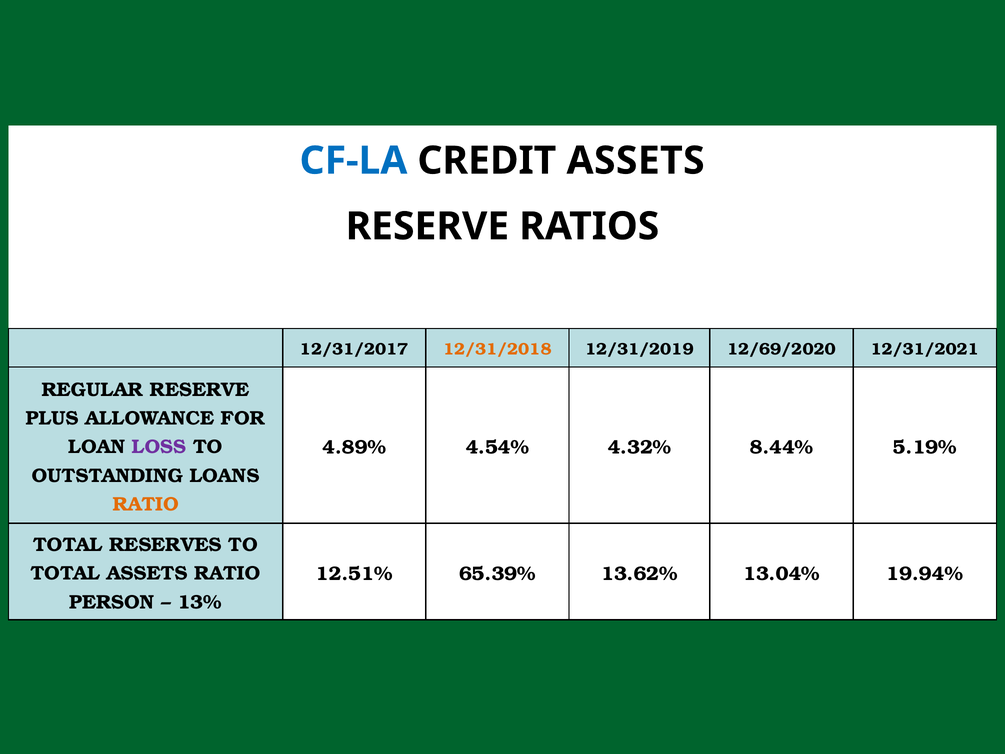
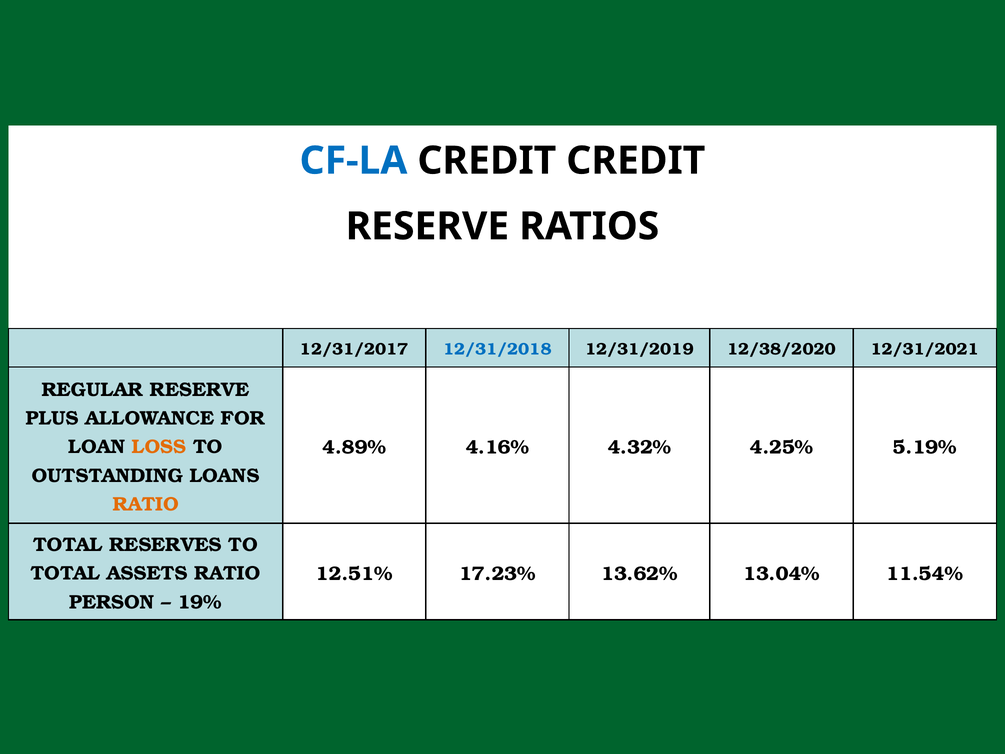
CREDIT ASSETS: ASSETS -> CREDIT (636, 161)
12/31/2018 colour: orange -> blue (497, 349)
12/69/2020: 12/69/2020 -> 12/38/2020 (781, 349)
LOSS colour: purple -> orange (159, 447)
4.54%: 4.54% -> 4.16% (497, 447)
8.44%: 8.44% -> 4.25% (781, 447)
65.39%: 65.39% -> 17.23% (497, 574)
19.94%: 19.94% -> 11.54% (925, 574)
13%: 13% -> 19% (200, 602)
